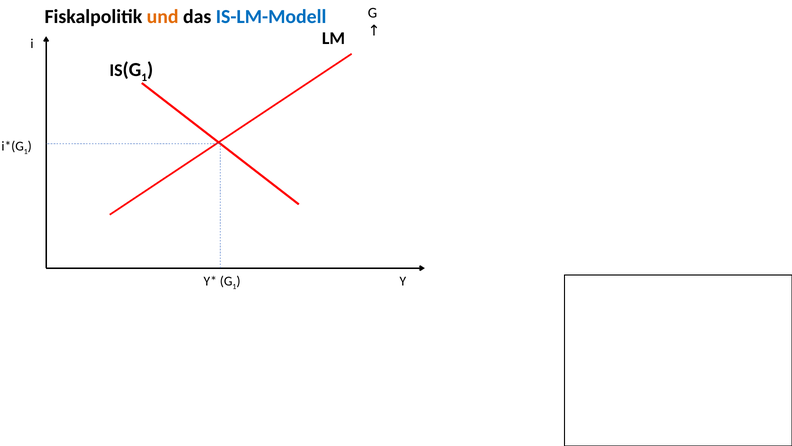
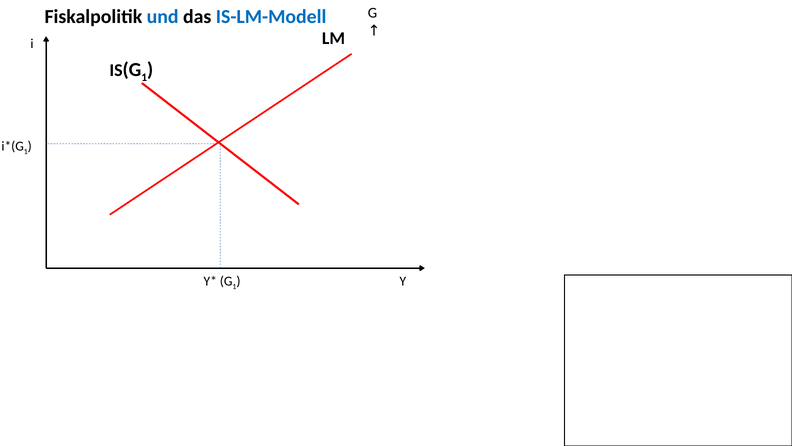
und colour: orange -> blue (163, 17)
